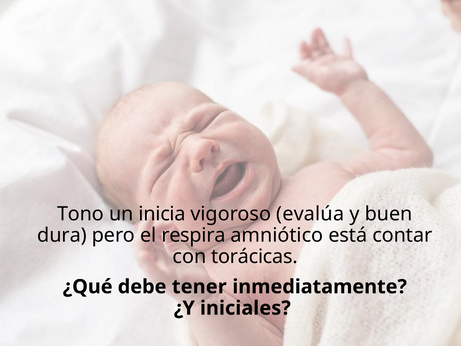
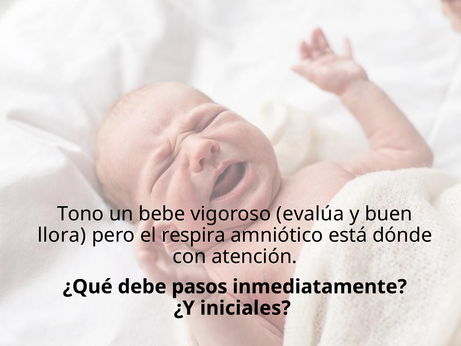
inicia: inicia -> bebe (162, 214)
dura: dura -> llora (62, 235)
contar: contar -> dónde (402, 235)
torácicas: torácicas -> atención (254, 256)
tener: tener -> pasos (199, 287)
